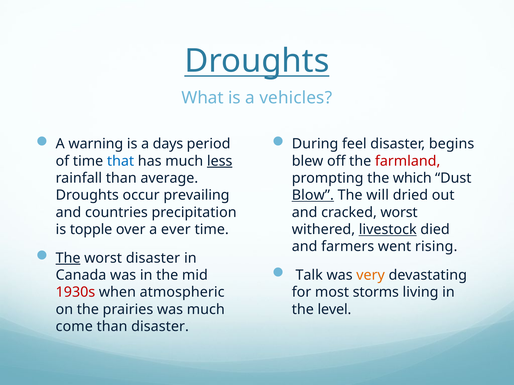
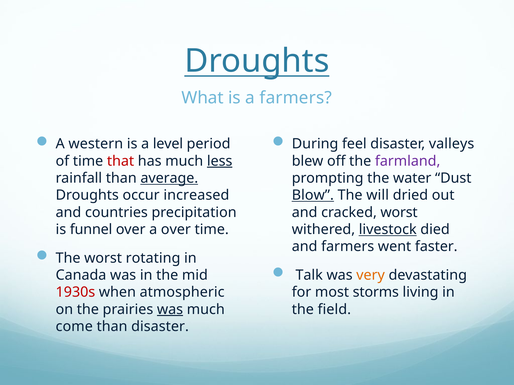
a vehicles: vehicles -> farmers (296, 98)
warning: warning -> western (96, 144)
days: days -> level (168, 144)
begins: begins -> valleys (452, 144)
that colour: blue -> red (121, 161)
farmland colour: red -> purple (408, 161)
average underline: none -> present (169, 178)
which: which -> water (412, 178)
prevailing: prevailing -> increased (196, 196)
topple: topple -> funnel (91, 230)
a ever: ever -> over (176, 230)
rising: rising -> faster (436, 247)
The underline: present -> none (68, 258)
worst disaster: disaster -> rotating (153, 258)
was underline: none -> present (170, 310)
level: level -> field (334, 310)
